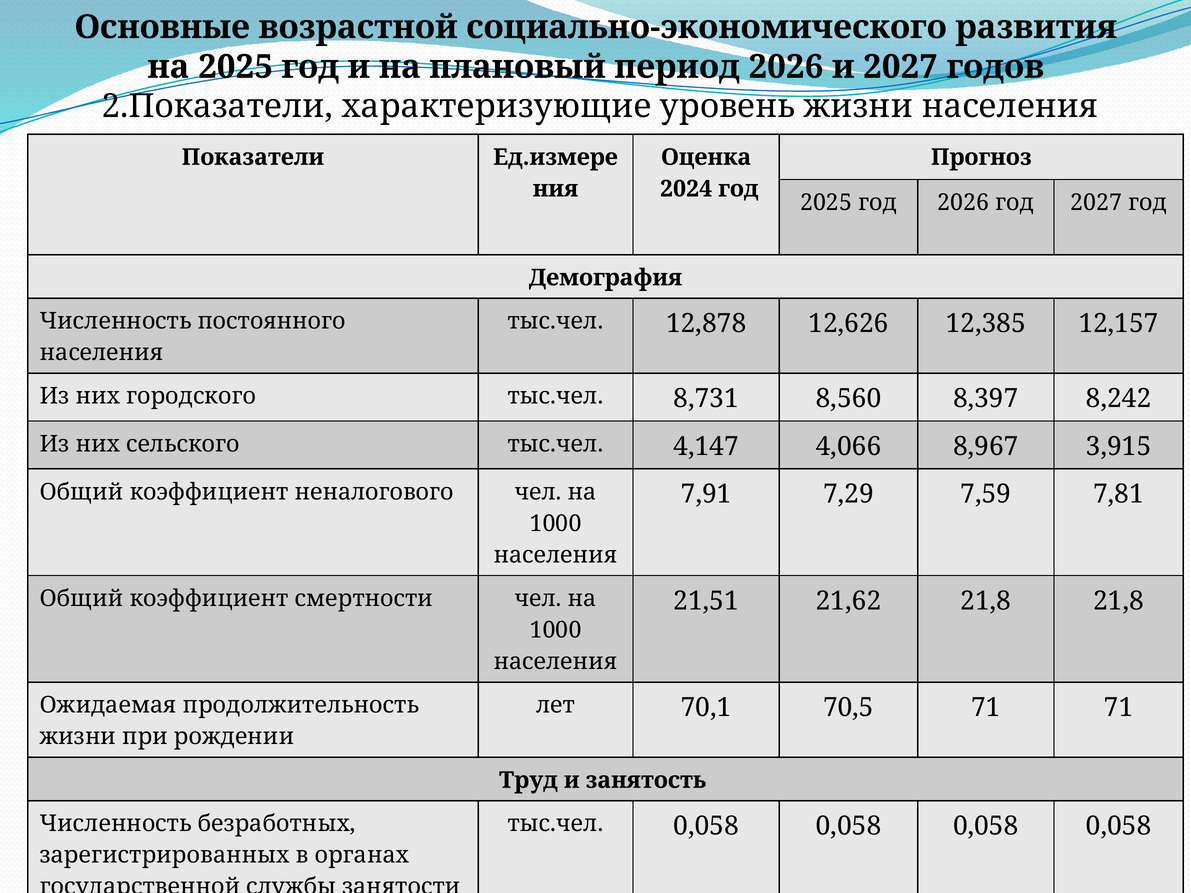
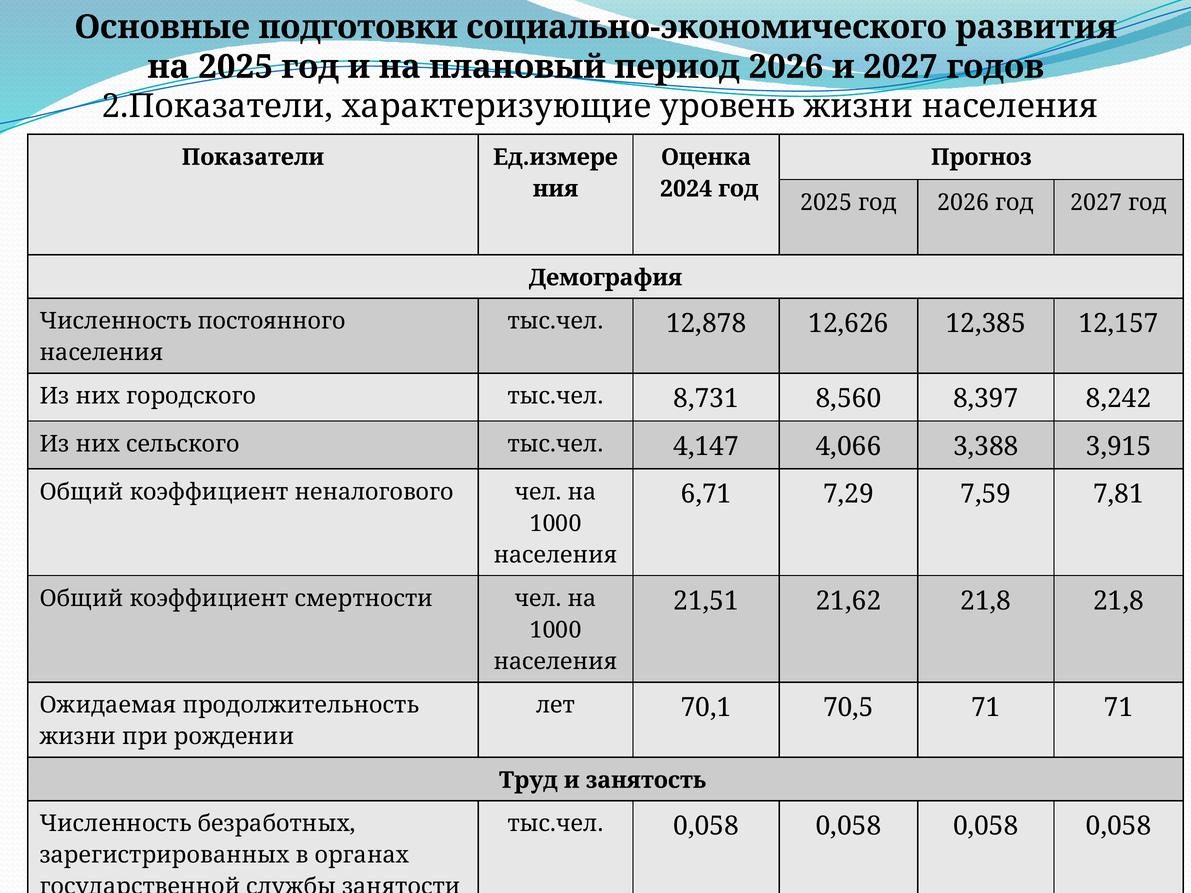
возрастной: возрастной -> подготовки (358, 27)
8,967: 8,967 -> 3,388 (986, 447)
7,91: 7,91 -> 6,71 (706, 494)
